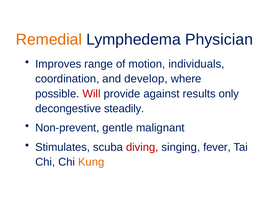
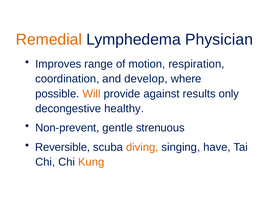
individuals: individuals -> respiration (196, 64)
Will colour: red -> orange (92, 94)
steadily: steadily -> healthy (124, 108)
malignant: malignant -> strenuous (160, 128)
Stimulates: Stimulates -> Reversible (63, 147)
diving colour: red -> orange (142, 147)
fever: fever -> have (217, 147)
